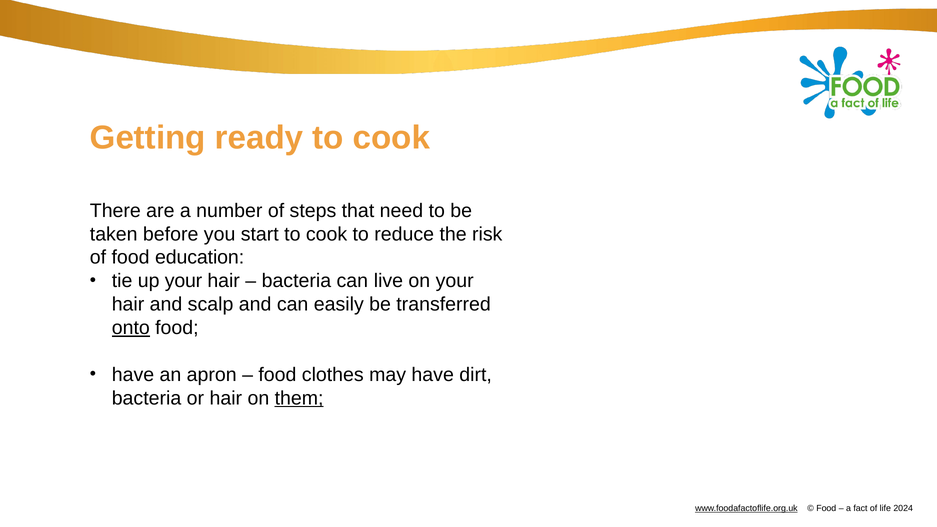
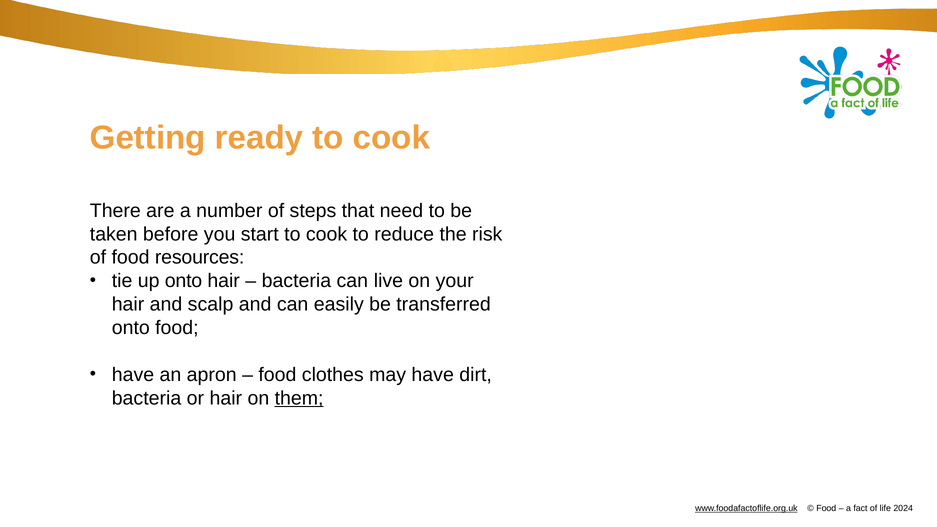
education: education -> resources (200, 258)
up your: your -> onto (184, 281)
onto underline: present -> none (131, 328)
